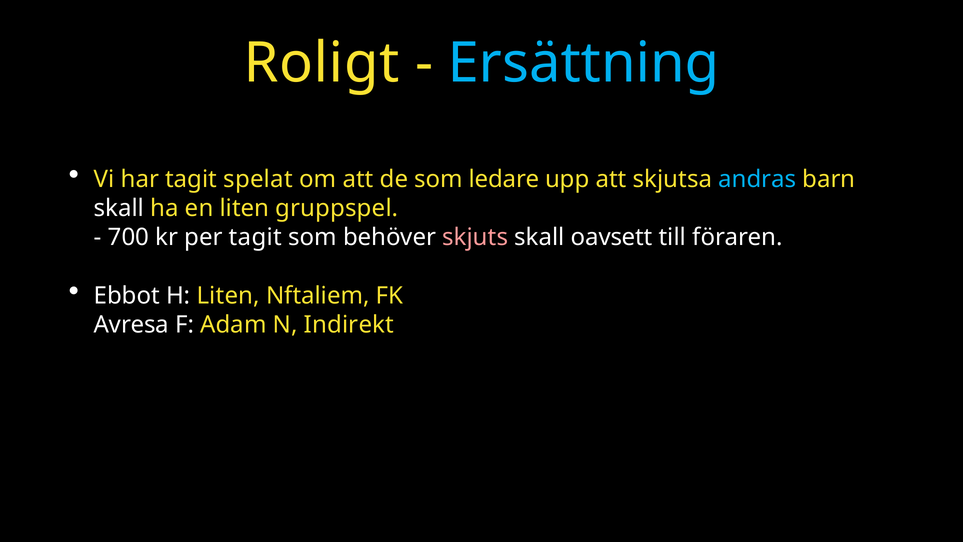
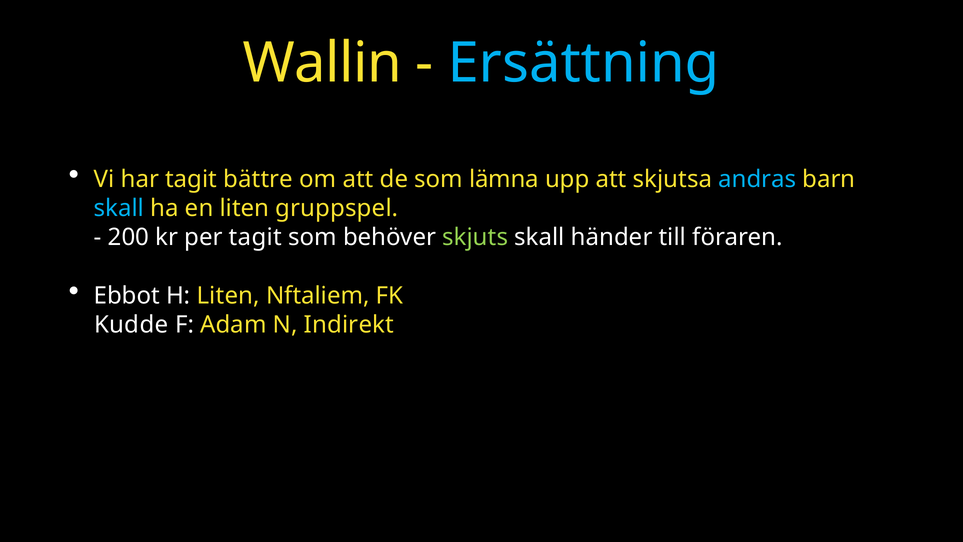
Roligt: Roligt -> Wallin (322, 63)
spelat: spelat -> bättre (258, 179)
ledare: ledare -> lämna (504, 179)
skall colour: white -> light blue (119, 208)
700: 700 -> 200 (128, 237)
skjuts colour: pink -> light green (475, 237)
oavsett: oavsett -> händer (612, 237)
Avresa: Avresa -> Kudde (131, 324)
